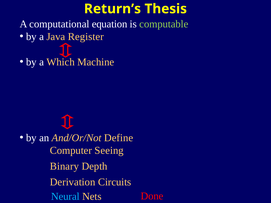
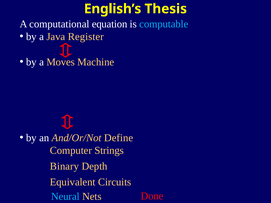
Return’s: Return’s -> English’s (113, 9)
computable colour: light green -> light blue (164, 24)
Which: Which -> Moves (61, 62)
Seeing: Seeing -> Strings (109, 151)
Derivation: Derivation -> Equivalent (73, 182)
